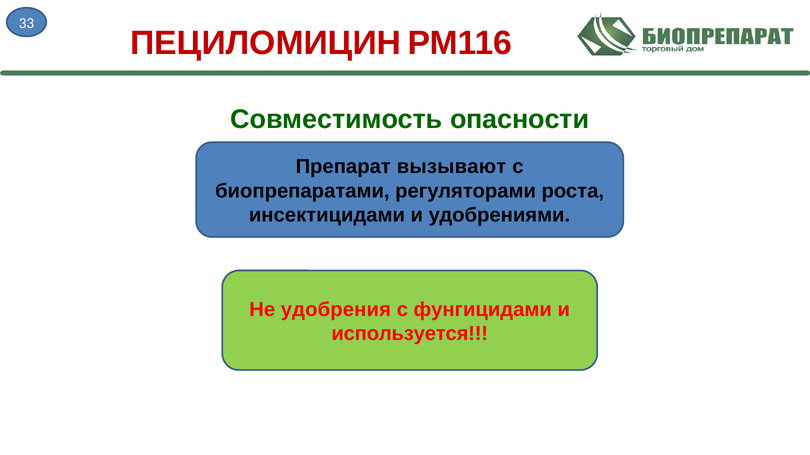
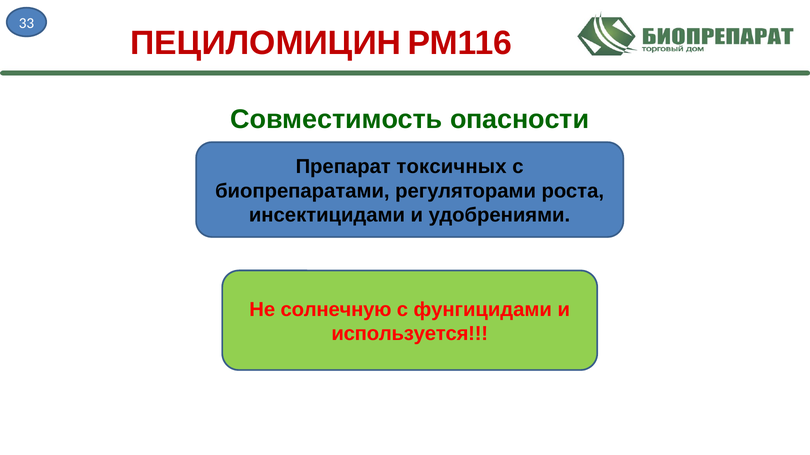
вызывают: вызывают -> токсичных (451, 167)
удобрения: удобрения -> солнечную (336, 310)
